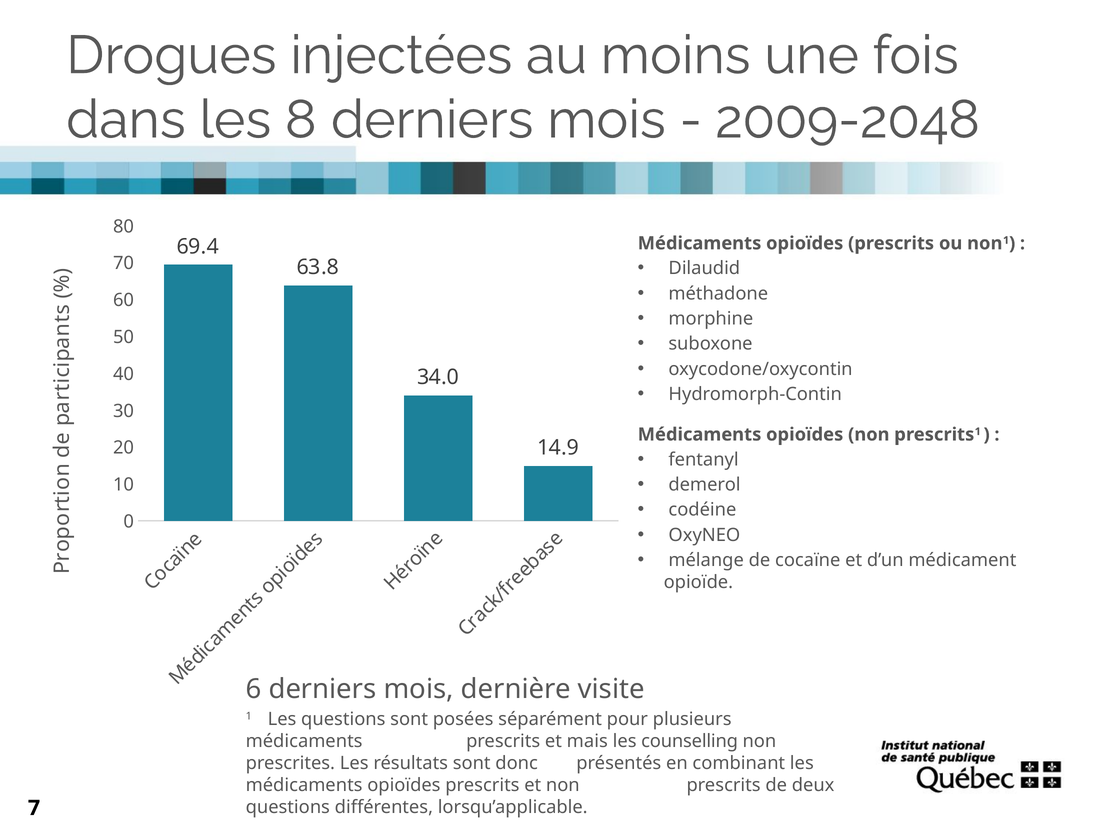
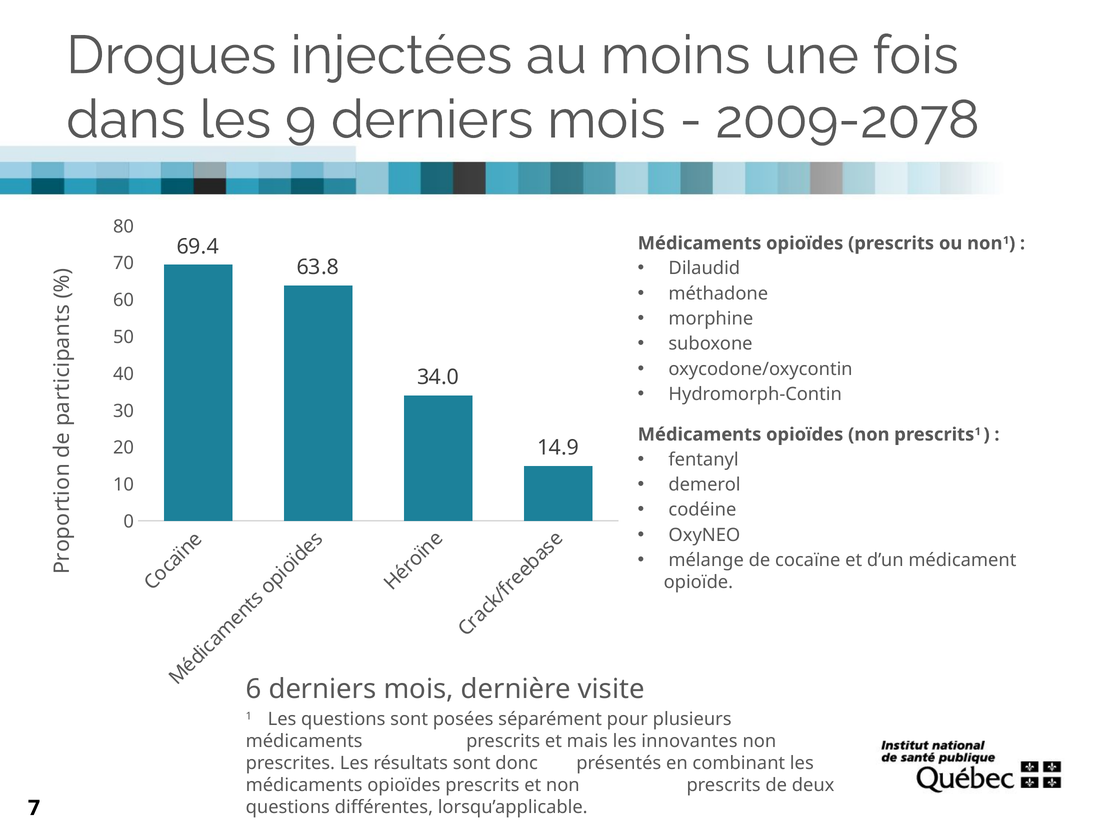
8: 8 -> 9 (301, 120)
2009-2048: 2009-2048 -> 2009-2078 (847, 120)
counselling: counselling -> innovantes (689, 741)
